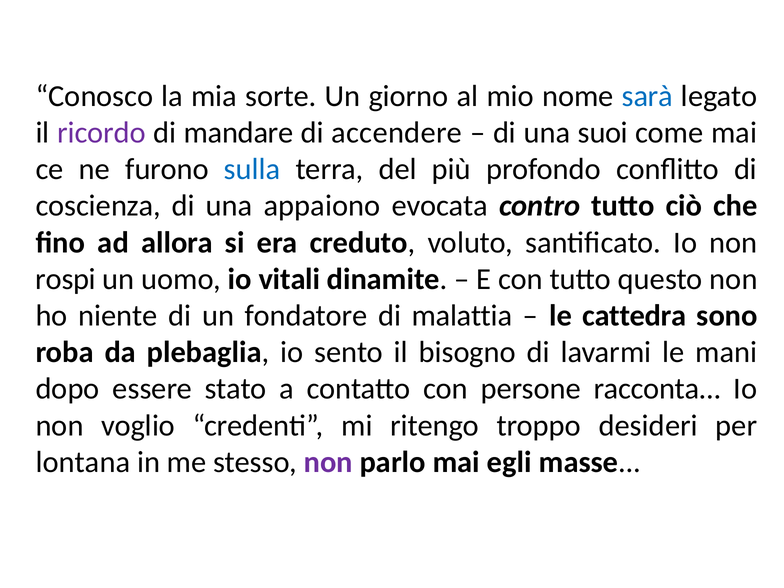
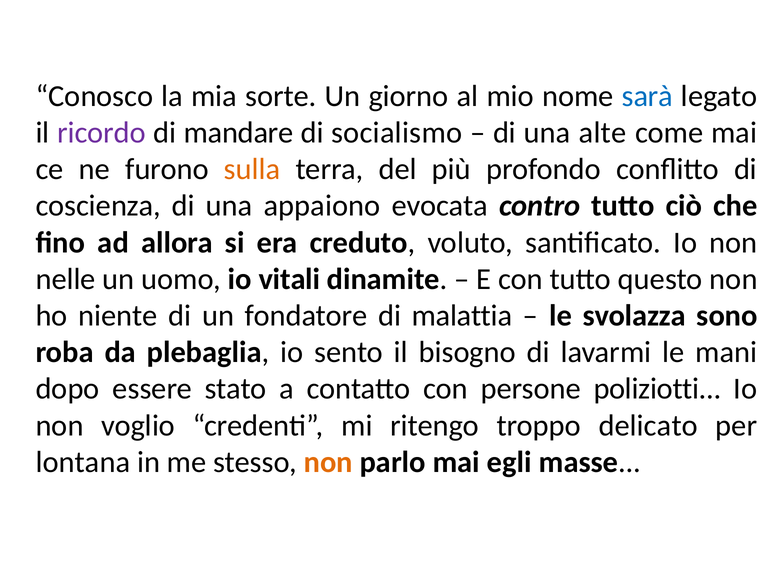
accendere: accendere -> socialismo (397, 133)
suoi: suoi -> alte (603, 133)
sulla colour: blue -> orange (252, 169)
rospi: rospi -> nelle (66, 279)
cattedra: cattedra -> svolazza (634, 316)
racconta: racconta -> poliziotti (657, 389)
desideri: desideri -> delicato (648, 426)
non colour: purple -> orange (328, 462)
